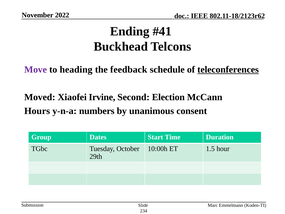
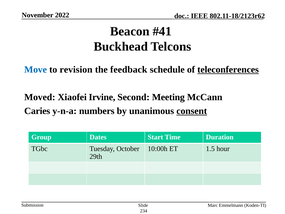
Ending: Ending -> Beacon (130, 31)
Move colour: purple -> blue (36, 70)
heading: heading -> revision (76, 70)
Election: Election -> Meeting (168, 97)
Hours: Hours -> Caries (37, 111)
consent underline: none -> present (192, 111)
